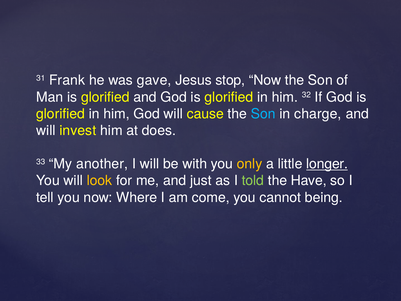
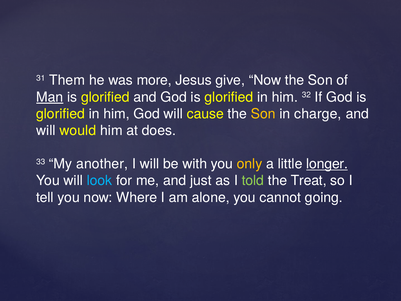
Frank: Frank -> Them (67, 80)
gave: gave -> more (154, 80)
stop: stop -> give (230, 80)
Man underline: none -> present (50, 97)
Son colour: light blue -> yellow (263, 114)
invest: invest -> would (78, 130)
look colour: yellow -> light blue (100, 181)
Have: Have -> Treat (309, 181)
come: come -> alone (211, 197)
being: being -> going (324, 197)
